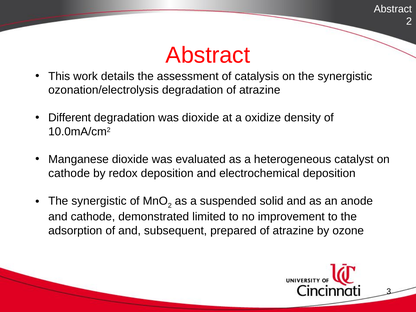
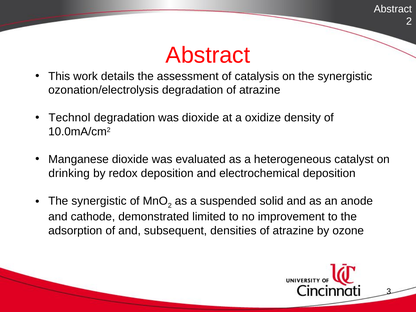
Different: Different -> Technol (69, 118)
cathode: cathode -> drinking (69, 173)
prepared: prepared -> densities (233, 231)
